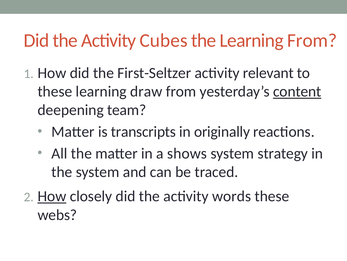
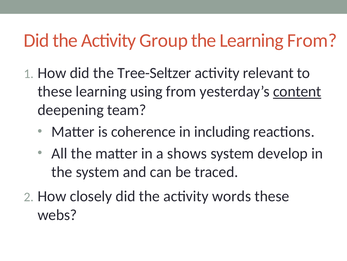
Cubes: Cubes -> Group (164, 40)
First-Seltzer: First-Seltzer -> Tree-Seltzer (154, 73)
draw: draw -> using (146, 91)
transcripts: transcripts -> coherence (143, 131)
originally: originally -> including (222, 131)
strategy: strategy -> develop (283, 153)
How underline: present -> none (52, 196)
